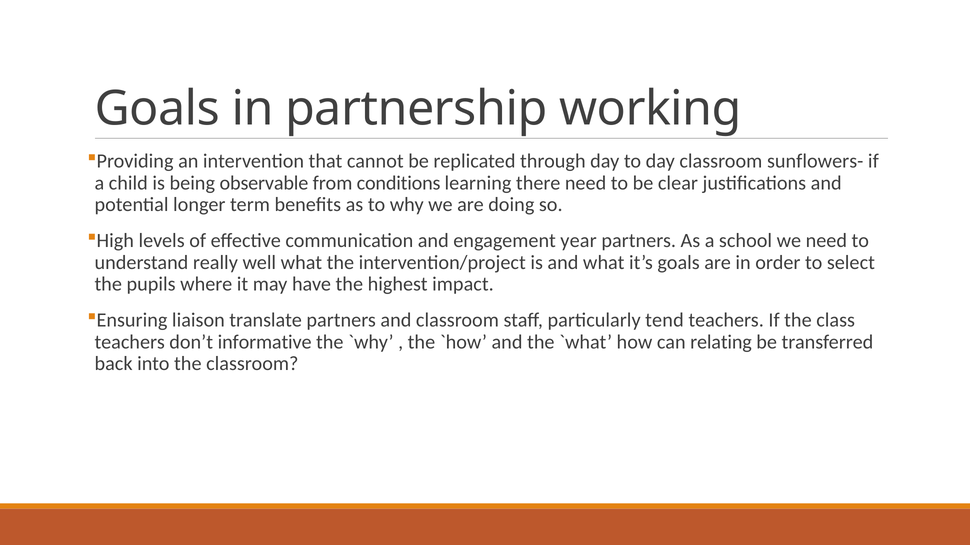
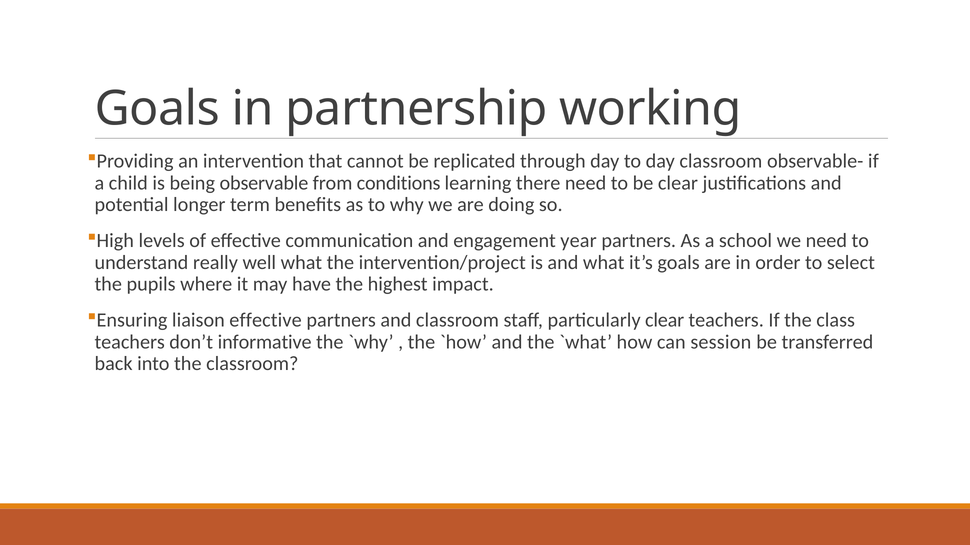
sunflowers-: sunflowers- -> observable- (815, 161)
liaison translate: translate -> effective (266, 321)
particularly tend: tend -> clear (665, 321)
relating: relating -> session (721, 342)
